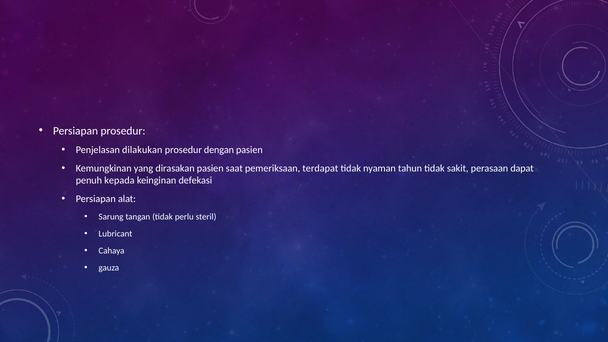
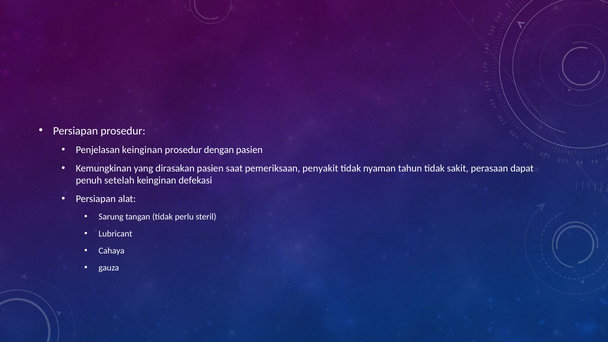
Penjelasan dilakukan: dilakukan -> keinginan (142, 150)
terdapat: terdapat -> penyakit (320, 168)
kepada: kepada -> setelah (119, 181)
